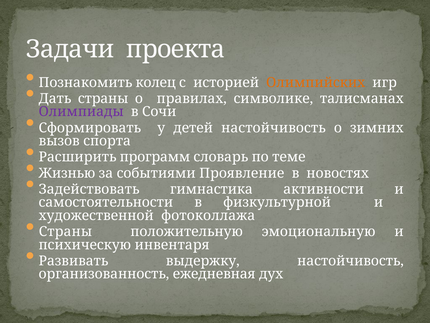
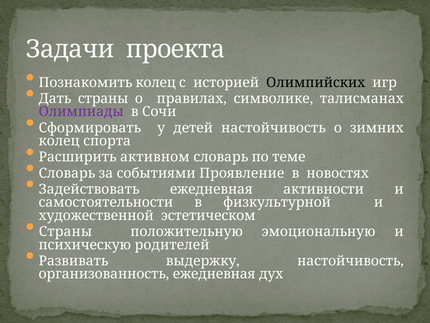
Олимпийских colour: orange -> black (316, 82)
вызов: вызов -> колец (59, 141)
программ: программ -> активном (155, 157)
Жизнью: Жизнью -> Словарь (67, 173)
Задействовать гимнастика: гимнастика -> ежедневная (211, 189)
фотоколлажа: фотоколлажа -> эстетическом (208, 215)
инвентаря: инвентаря -> родителей (172, 244)
